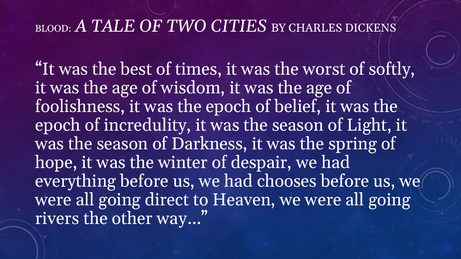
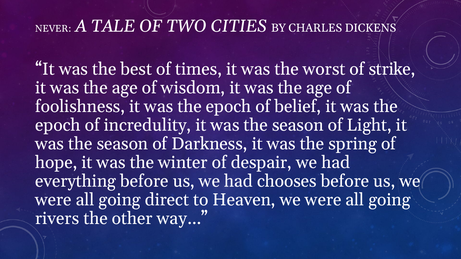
BLOOD: BLOOD -> NEVER (53, 29)
softly: softly -> strike (392, 69)
